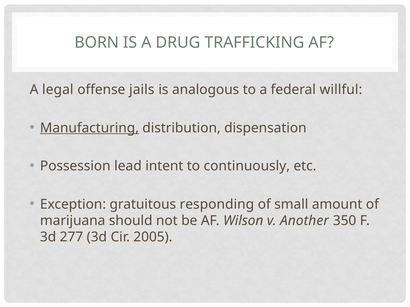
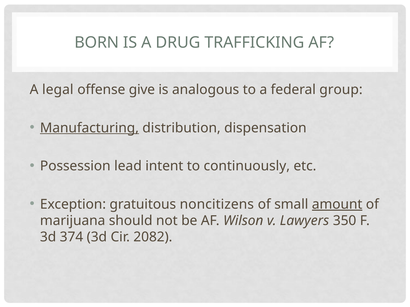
jails: jails -> give (142, 90)
willful: willful -> group (341, 90)
responding: responding -> noncitizens (217, 205)
amount underline: none -> present (337, 205)
Another: Another -> Lawyers (304, 221)
277: 277 -> 374 (71, 237)
2005: 2005 -> 2082 (153, 237)
